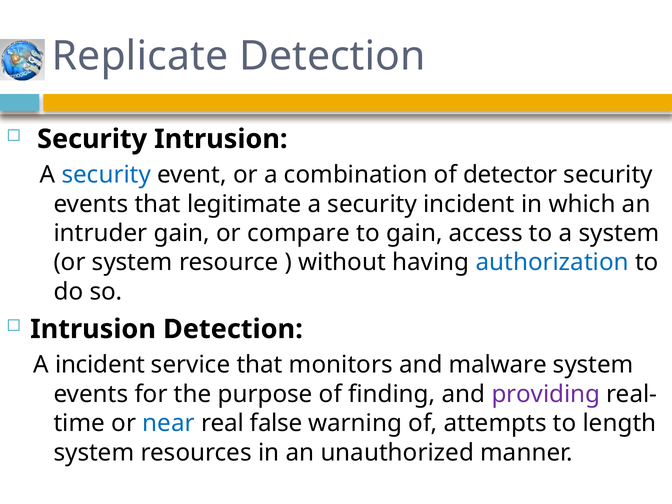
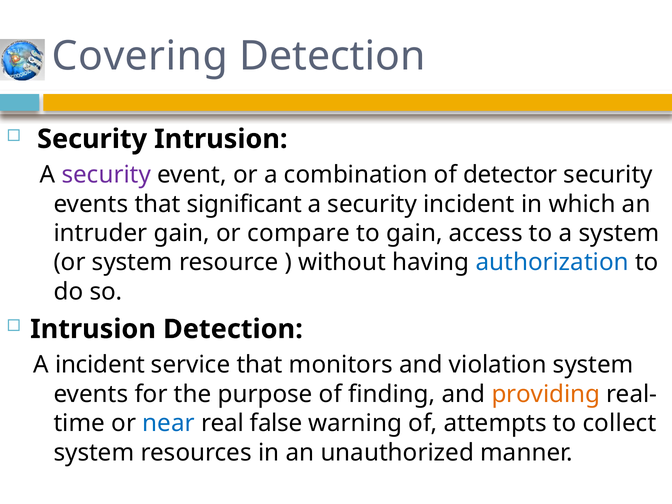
Replicate: Replicate -> Covering (140, 56)
security colour: blue -> purple (106, 175)
legitimate: legitimate -> significant (244, 204)
malware: malware -> violation (498, 365)
providing colour: purple -> orange (546, 394)
length: length -> collect (620, 423)
